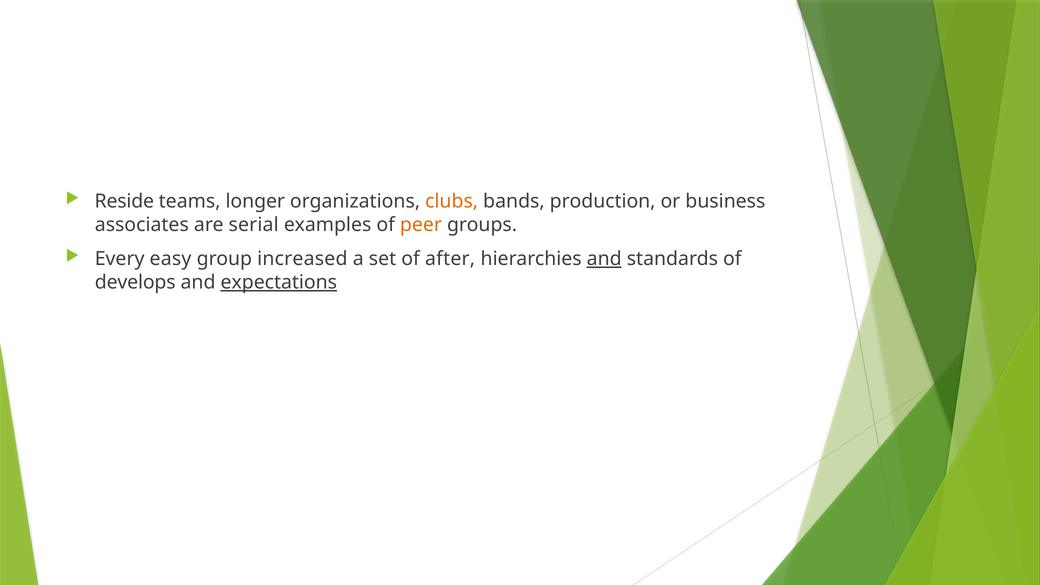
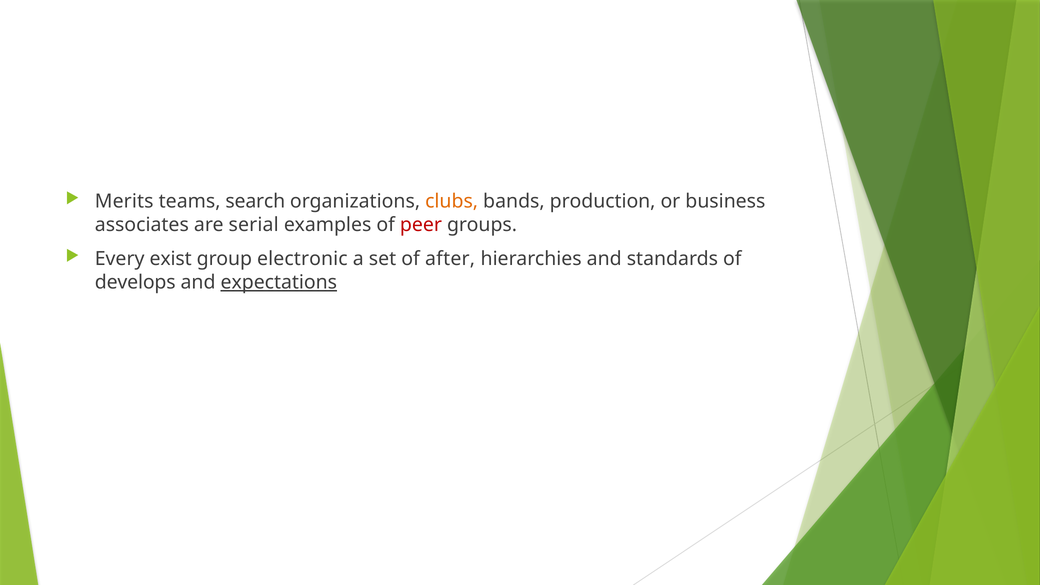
Reside: Reside -> Merits (124, 201)
longer: longer -> search (255, 201)
peer colour: orange -> red (421, 225)
easy: easy -> exist (171, 259)
increased: increased -> electronic (302, 259)
and underline: present -> none (604, 259)
